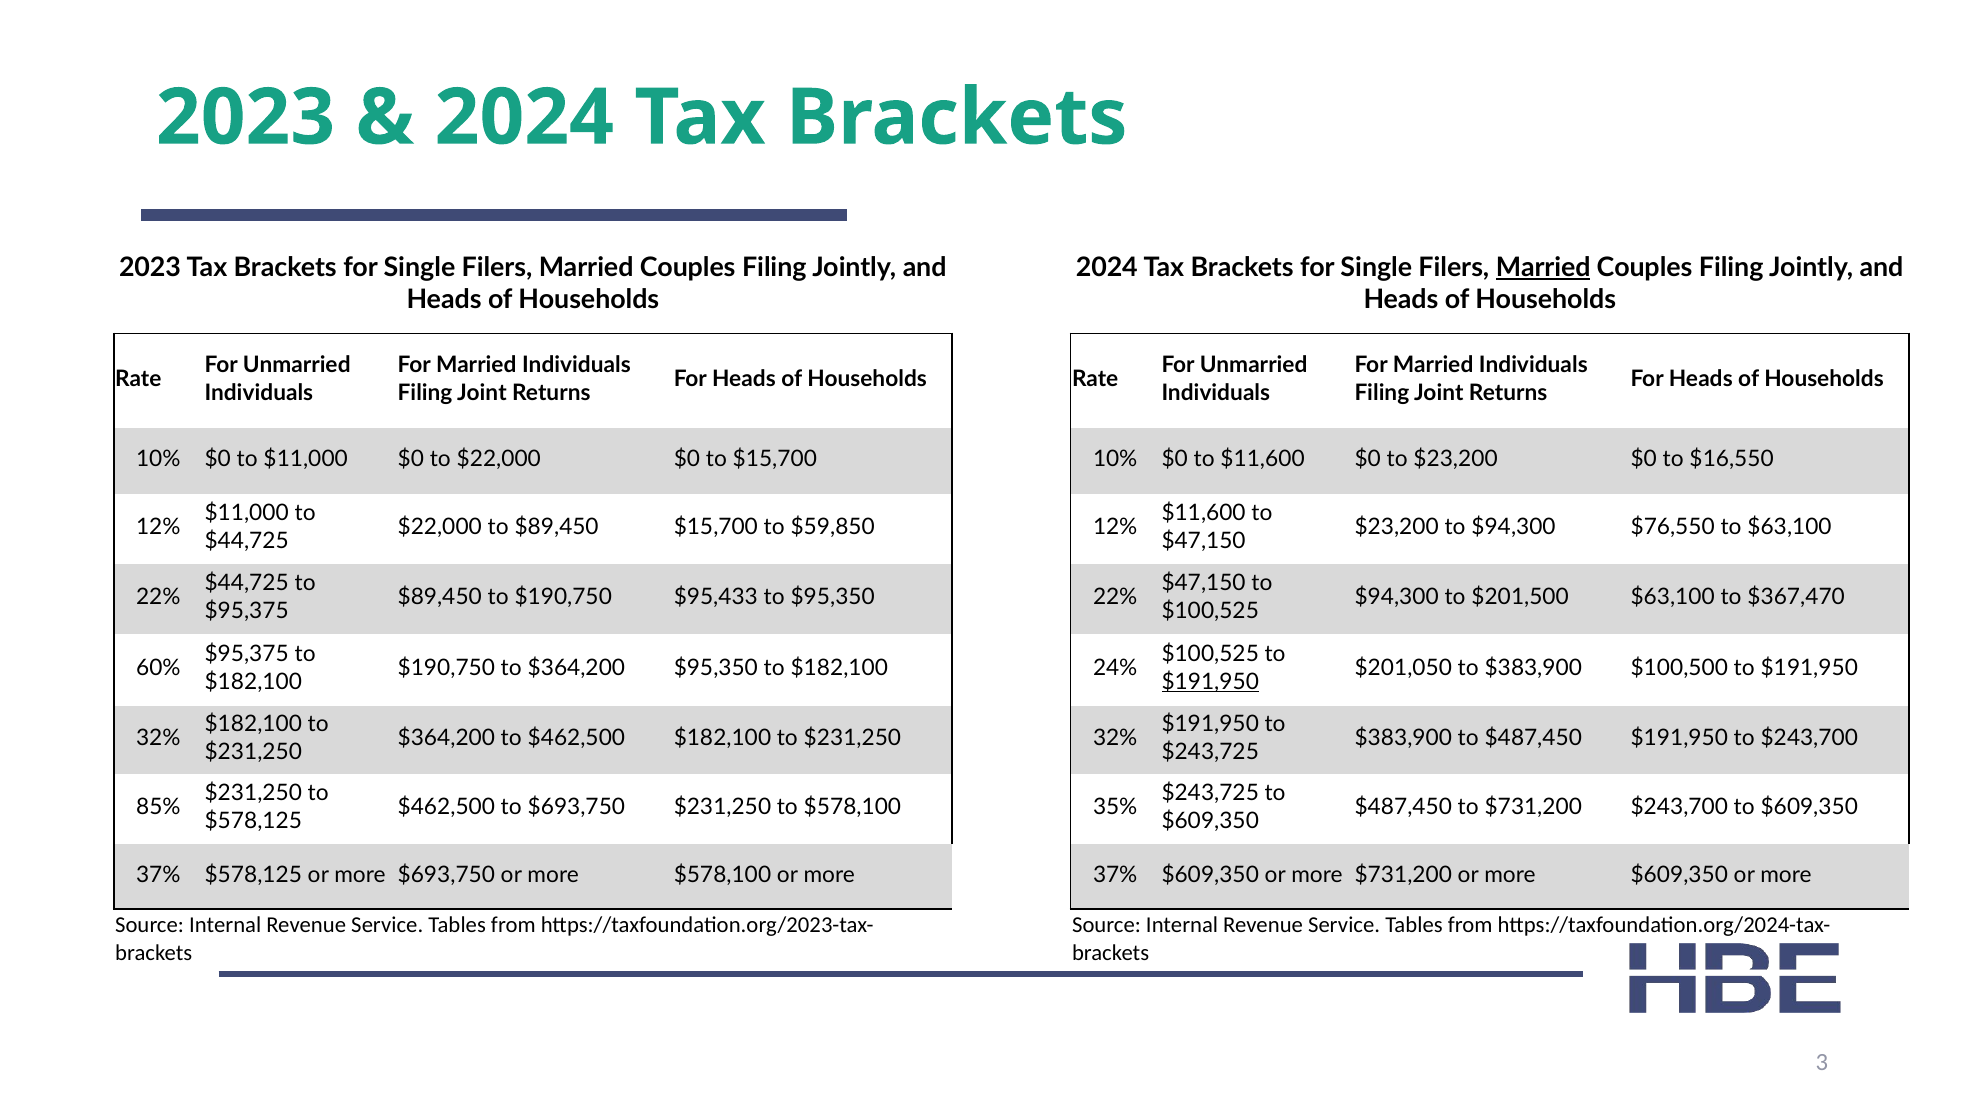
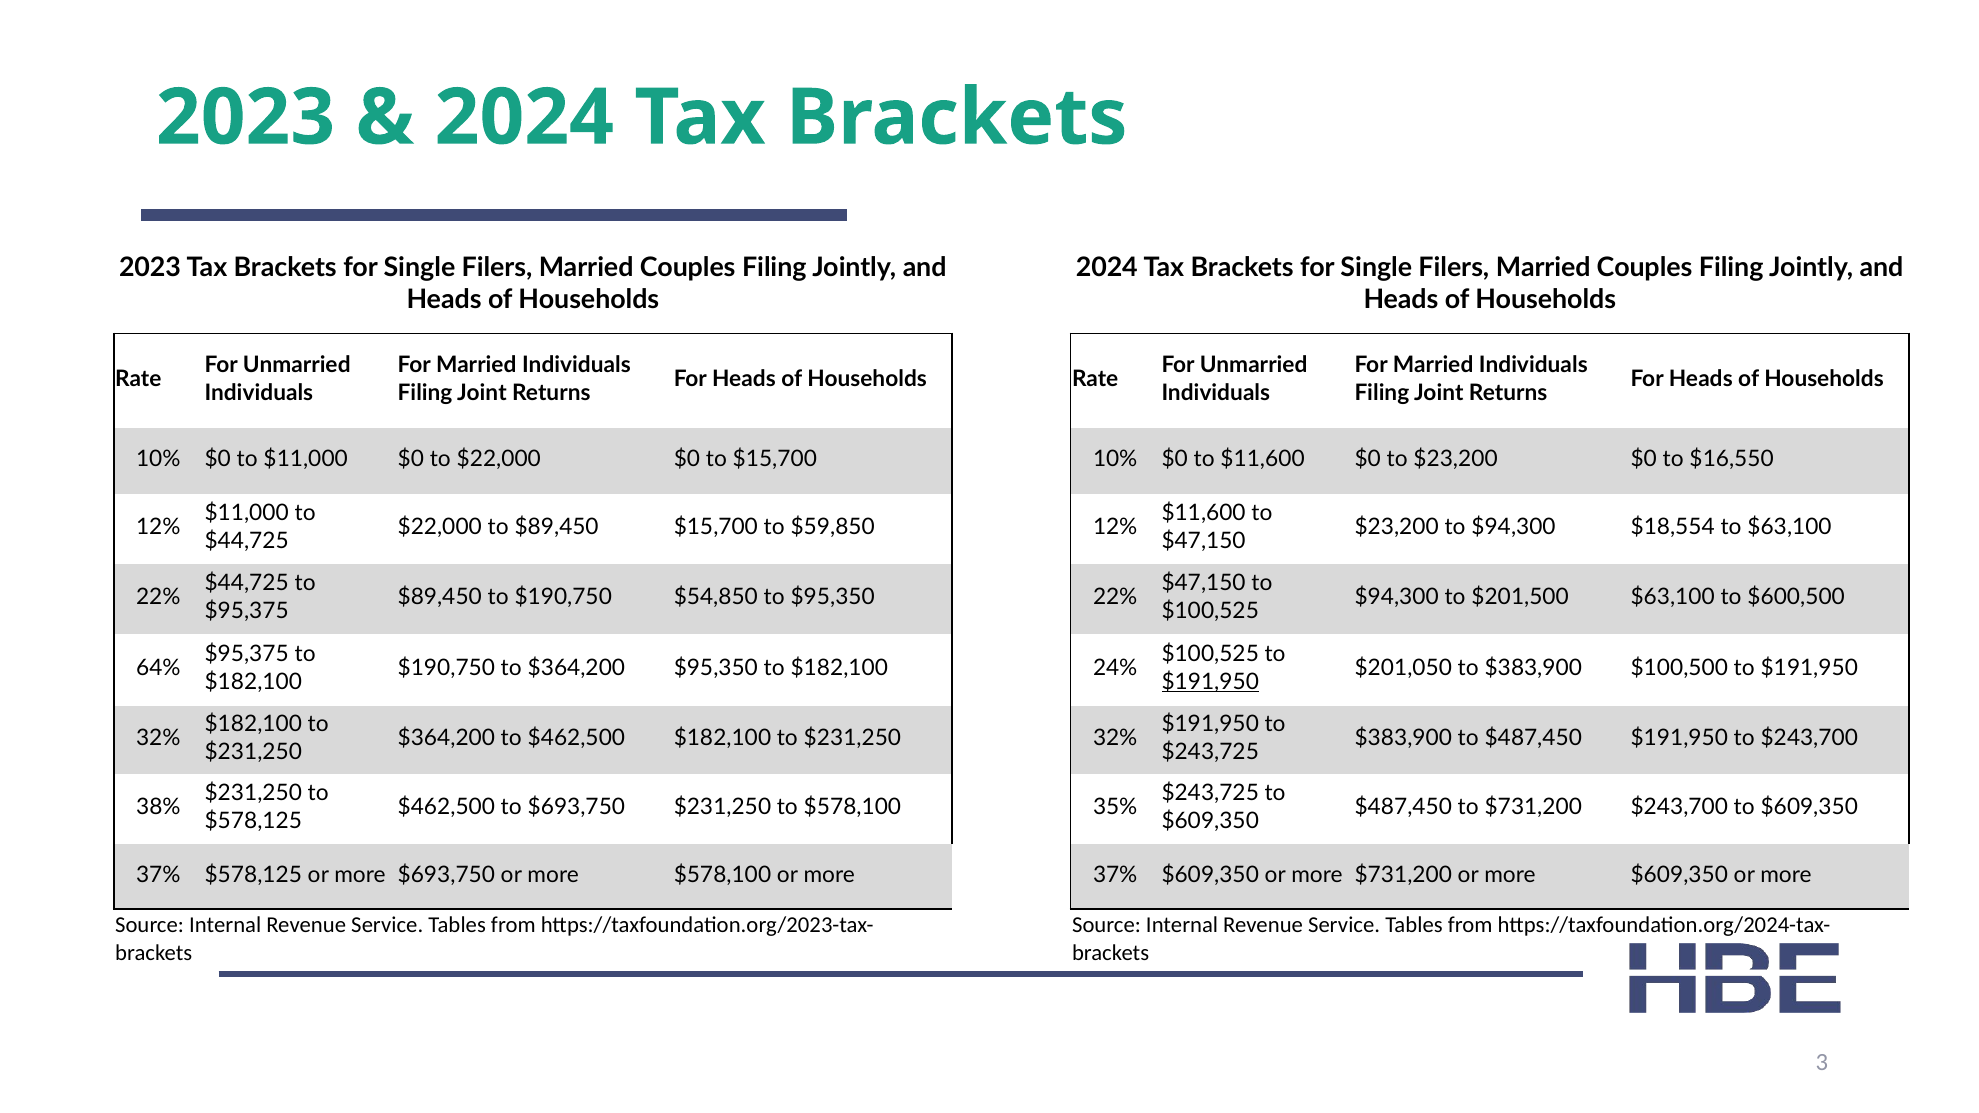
Married underline: present -> none (1543, 267)
$76,550: $76,550 -> $18,554 (1673, 527)
$95,433: $95,433 -> $54,850 (716, 597)
$367,470: $367,470 -> $600,500 (1796, 597)
60%: 60% -> 64% (158, 668)
85%: 85% -> 38% (158, 807)
